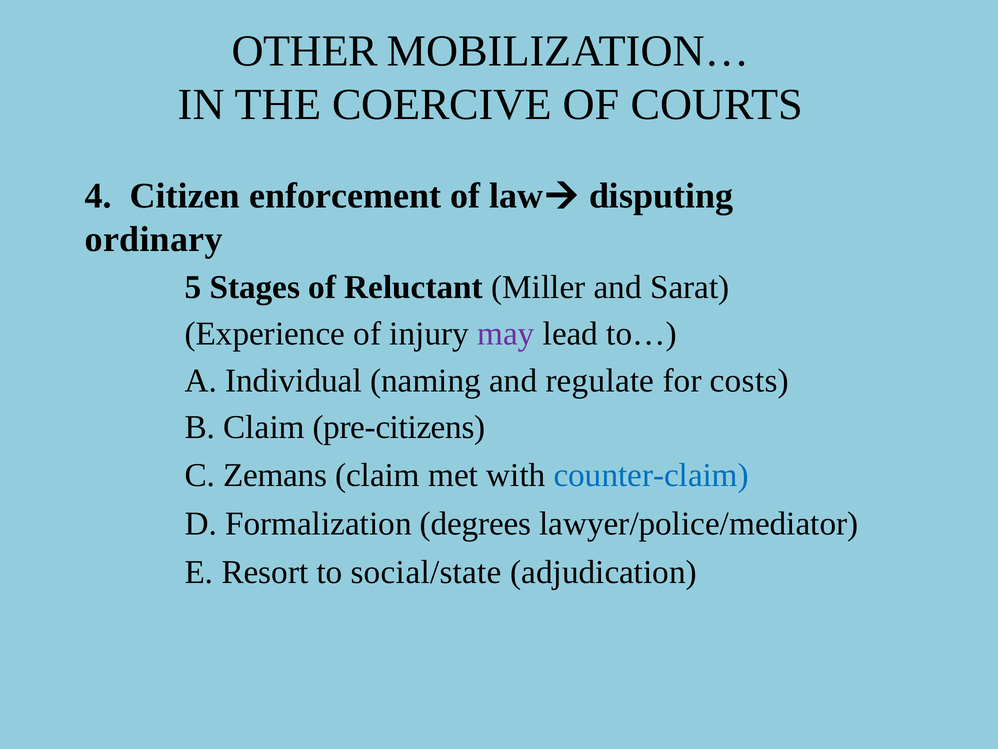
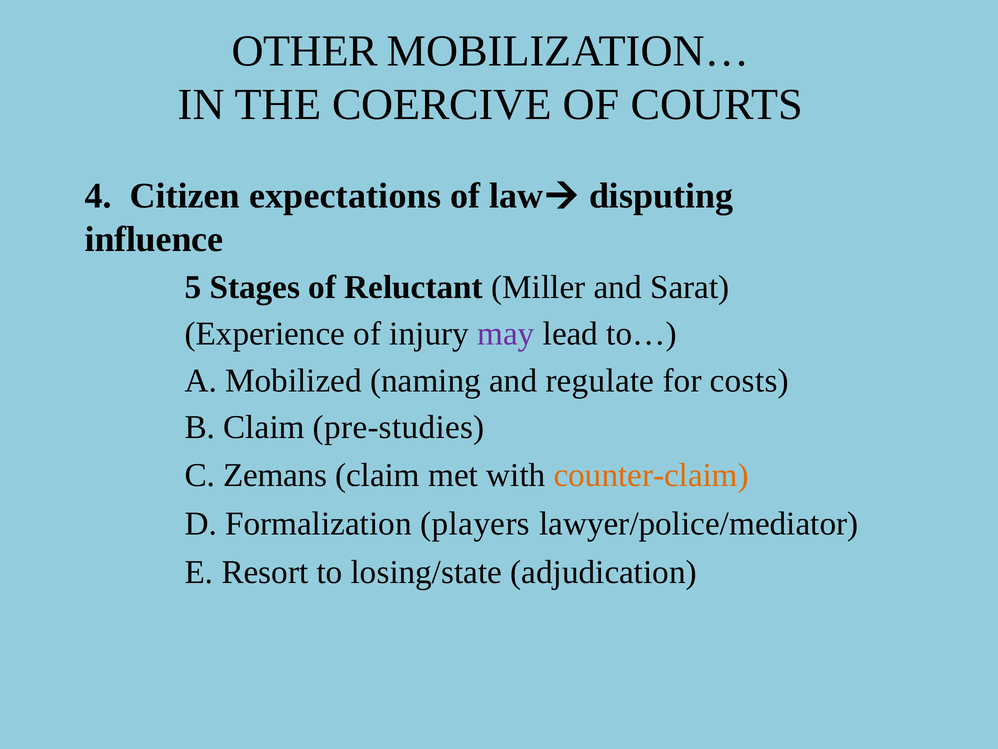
enforcement: enforcement -> expectations (345, 196)
ordinary: ordinary -> influence (154, 239)
Individual: Individual -> Mobilized (293, 380)
pre-citizens: pre-citizens -> pre-studies (399, 427)
counter-claim colour: blue -> orange (651, 475)
degrees: degrees -> players (475, 523)
social/state: social/state -> losing/state (426, 572)
